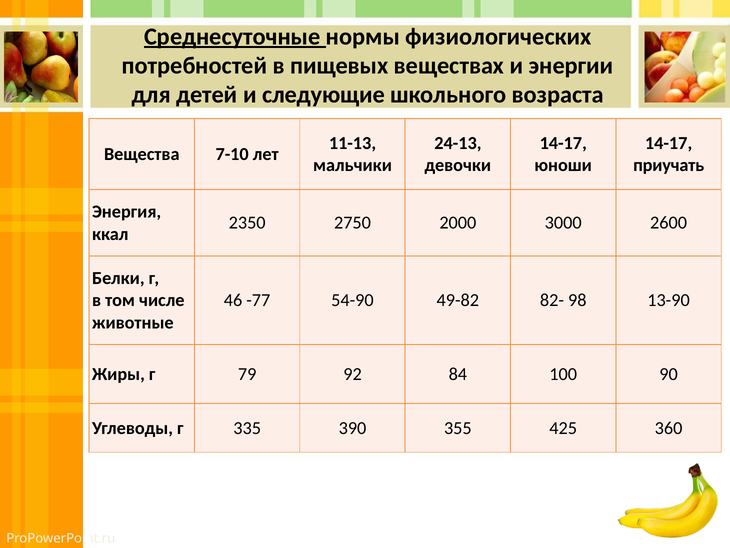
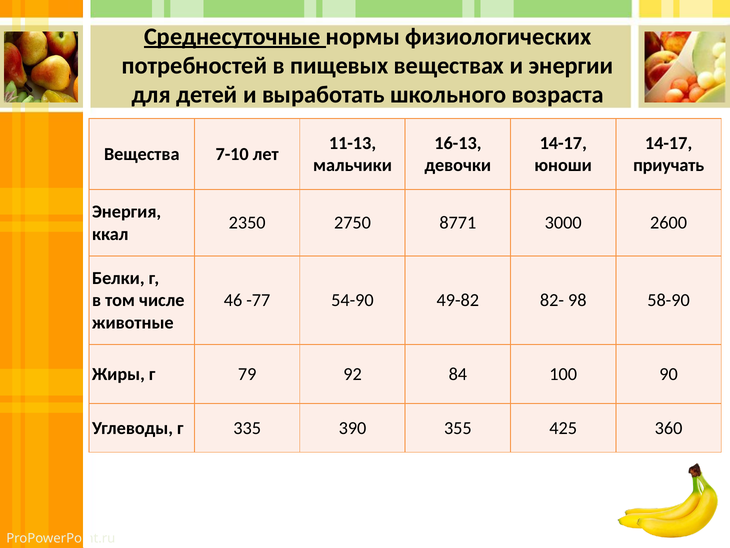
следующие: следующие -> выработать (323, 95)
24-13: 24-13 -> 16-13 (458, 143)
2000: 2000 -> 8771 (458, 223)
13-90: 13-90 -> 58-90 (669, 300)
